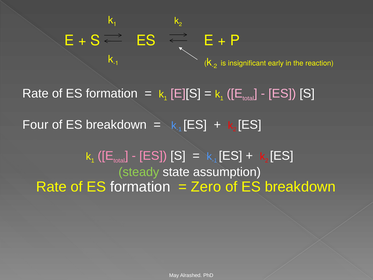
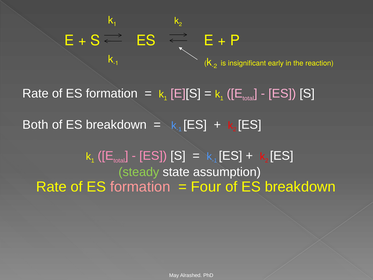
Four: Four -> Both (35, 125)
formation colour: white -> pink (140, 187)
Zero: Zero -> Four (206, 187)
